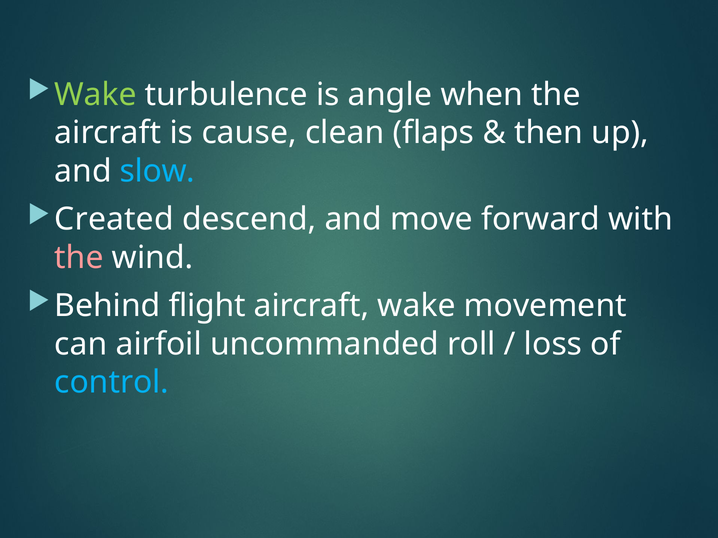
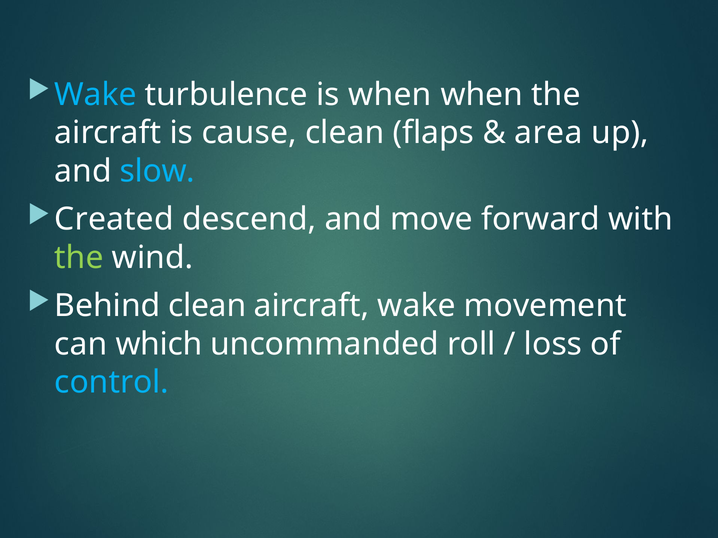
Wake colour: light green -> light blue (96, 95)
is angle: angle -> when (390, 95)
then: then -> area (548, 133)
the colour: pink -> light green (79, 258)
Behind flight: flight -> clean (207, 306)
airfoil: airfoil -> which (159, 344)
